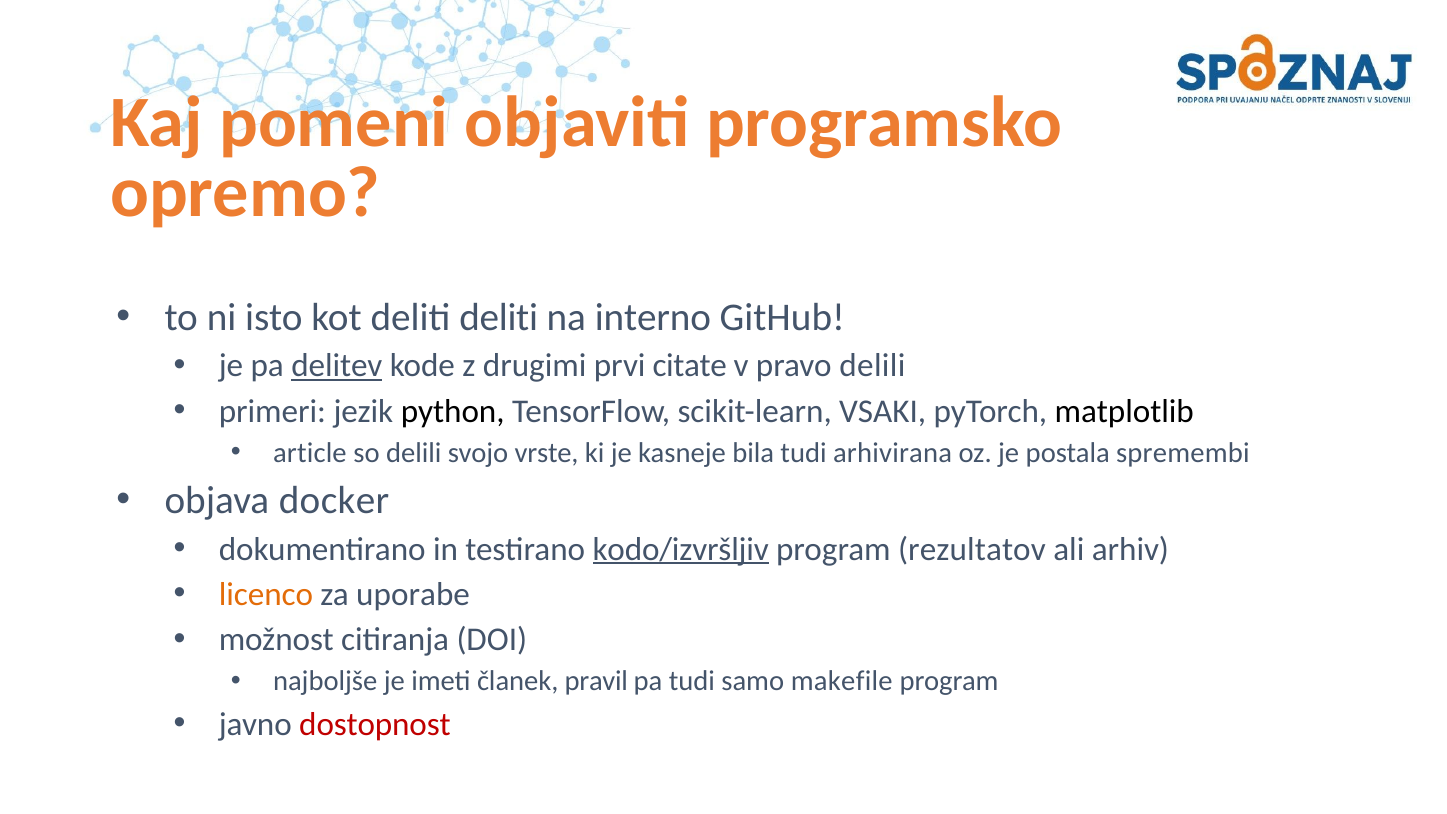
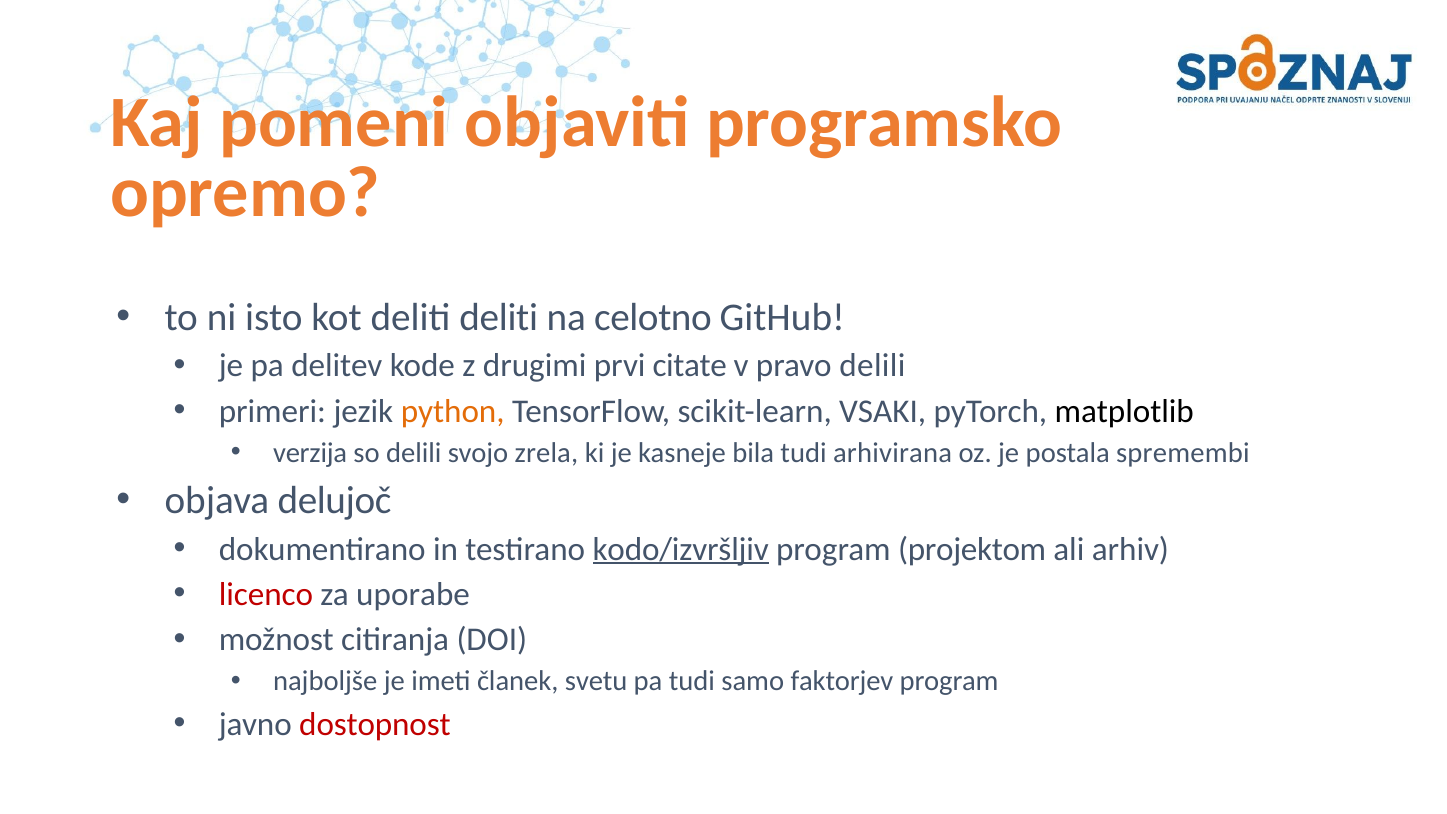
interno: interno -> celotno (653, 317)
delitev underline: present -> none (337, 366)
python colour: black -> orange (453, 411)
article: article -> verzija (310, 453)
vrste: vrste -> zrela (546, 453)
docker: docker -> delujoč (334, 501)
rezultatov: rezultatov -> projektom (972, 549)
licenco colour: orange -> red (266, 594)
pravil: pravil -> svetu (596, 681)
makefile: makefile -> faktorjev (842, 681)
